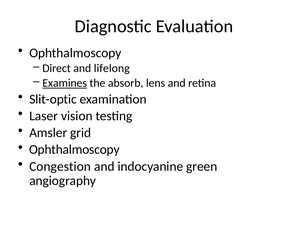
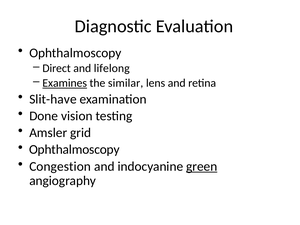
absorb: absorb -> similar (126, 83)
Slit-optic: Slit-optic -> Slit-have (53, 99)
Laser: Laser -> Done (44, 116)
green underline: none -> present (202, 166)
